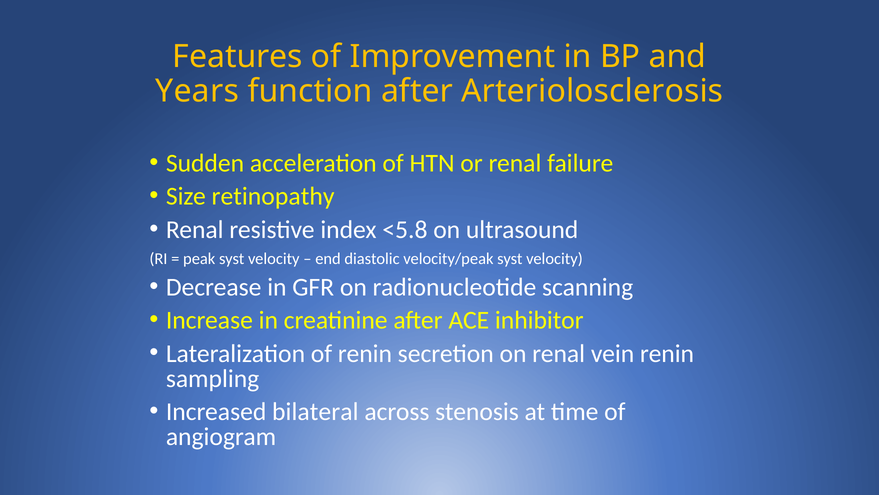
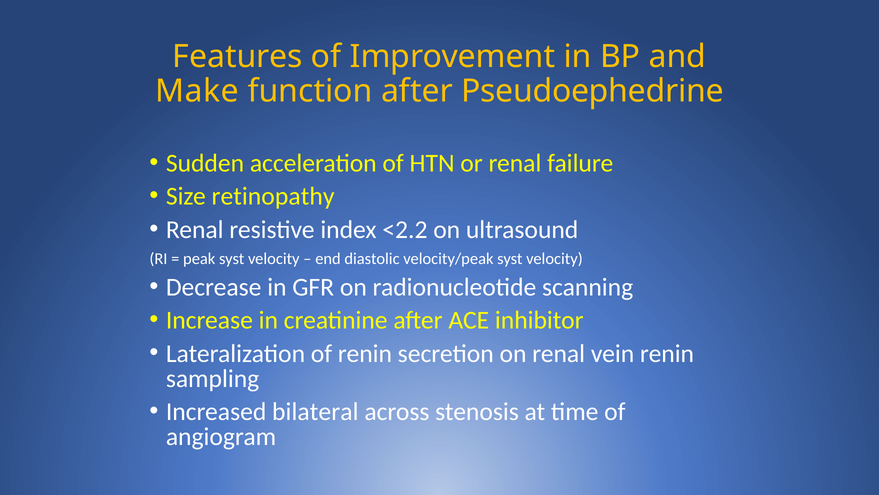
Years: Years -> Make (197, 91)
Arteriolosclerosis: Arteriolosclerosis -> Pseudoephedrine (592, 91)
<5.8: <5.8 -> <2.2 (405, 229)
